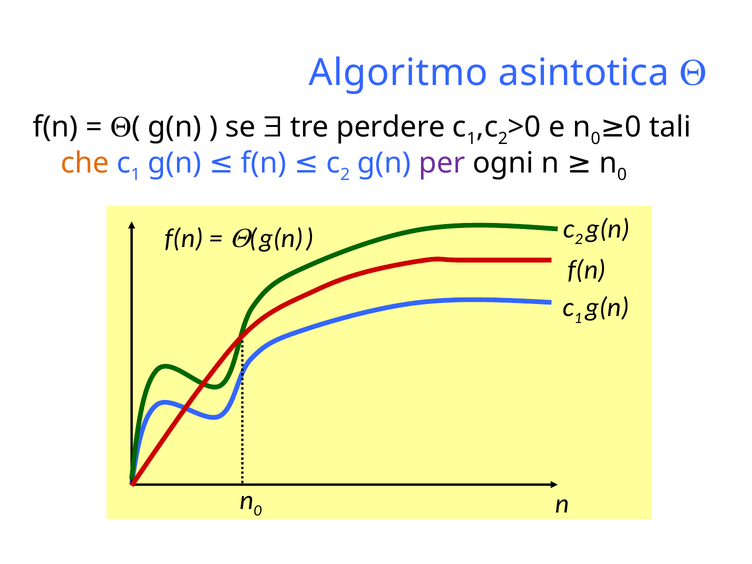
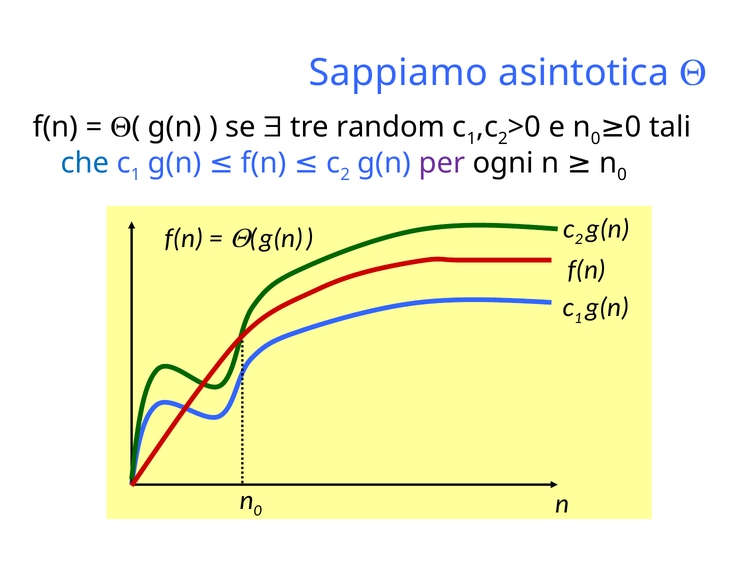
Algoritmo: Algoritmo -> Sappiamo (398, 73)
perdere: perdere -> random (391, 127)
che colour: orange -> blue (85, 163)
